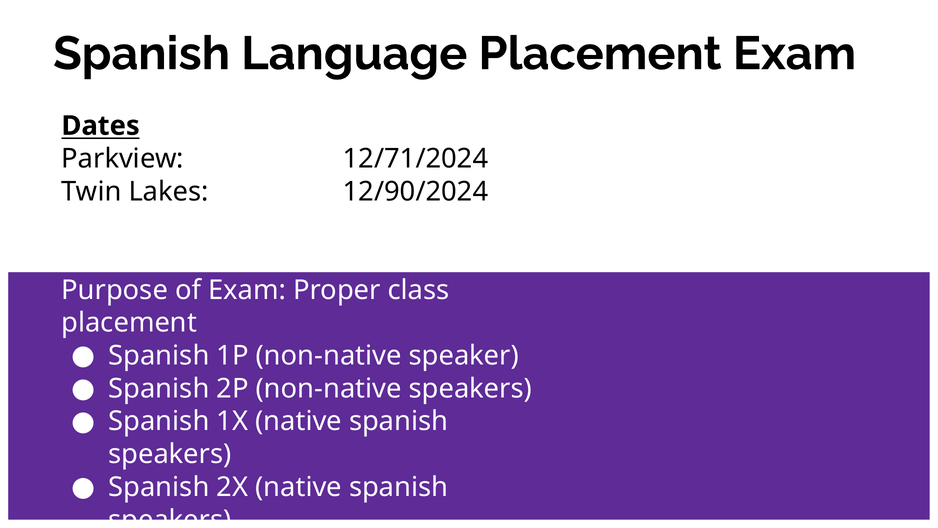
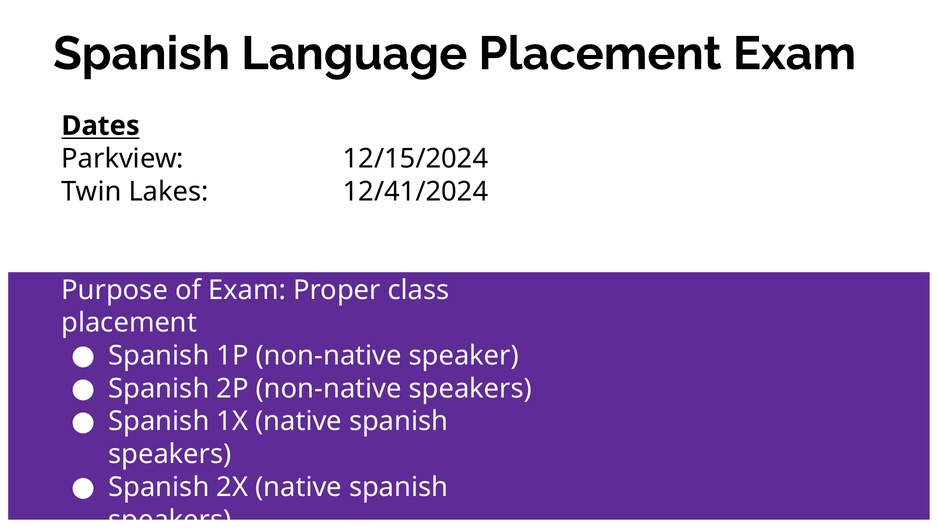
12/71/2024: 12/71/2024 -> 12/15/2024 (416, 159)
12/90/2024: 12/90/2024 -> 12/41/2024 (416, 191)
